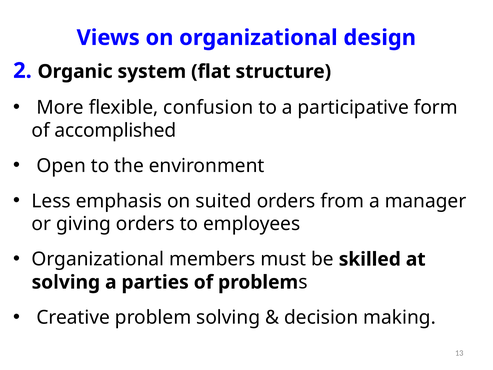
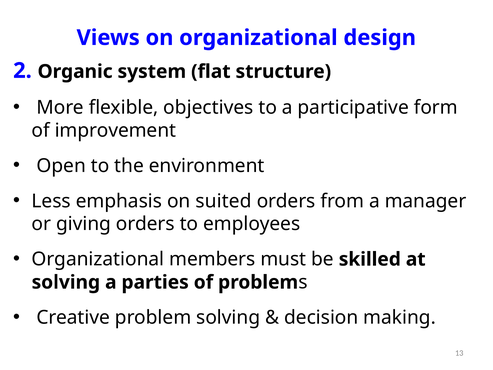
confusion: confusion -> objectives (208, 107)
accomplished: accomplished -> improvement (115, 130)
